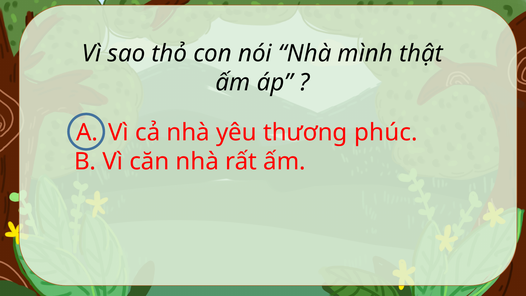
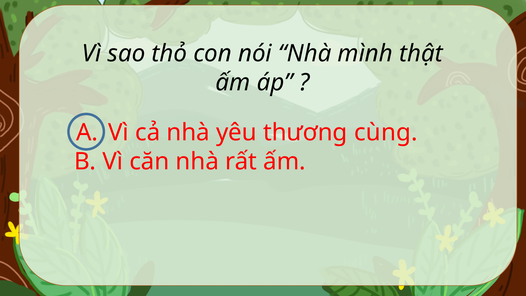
phúc: phúc -> cùng (386, 132)
